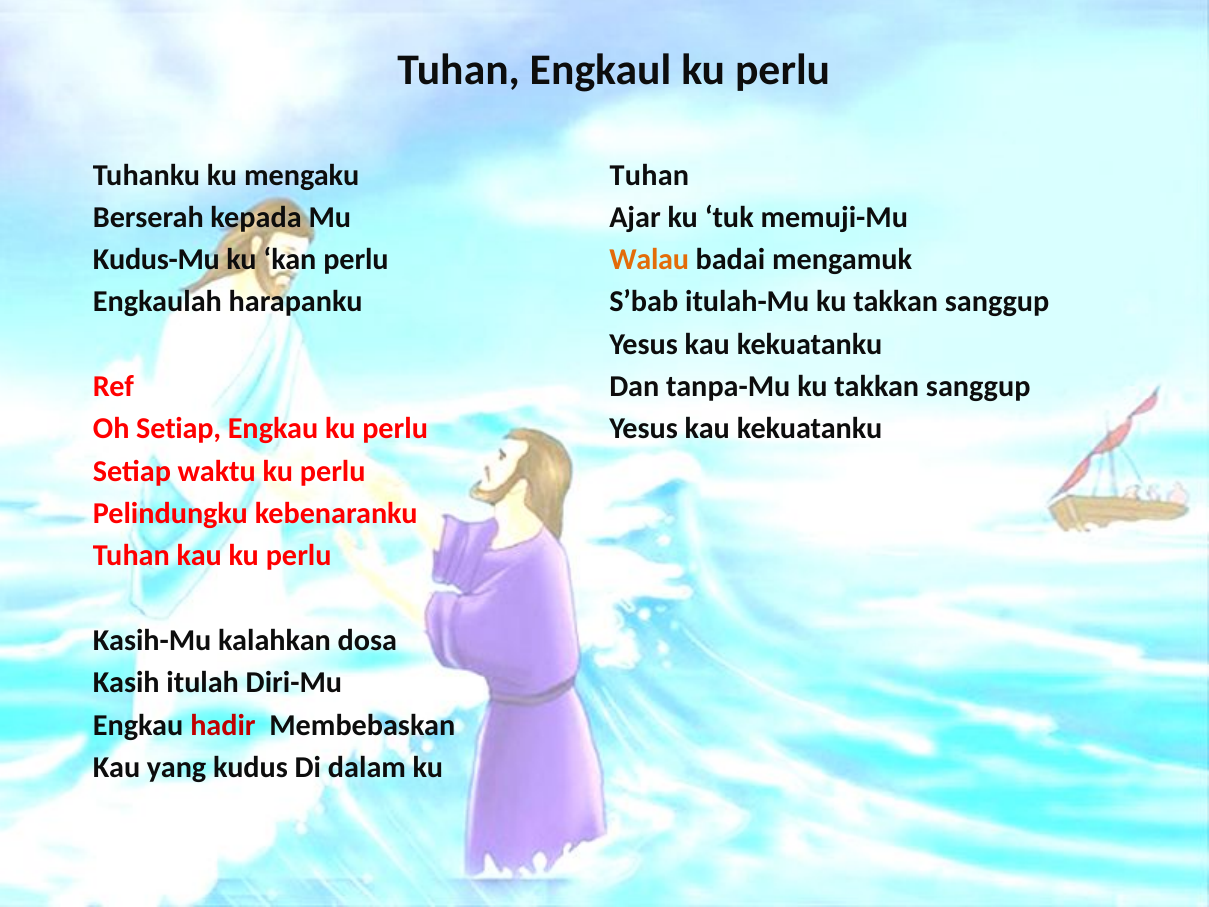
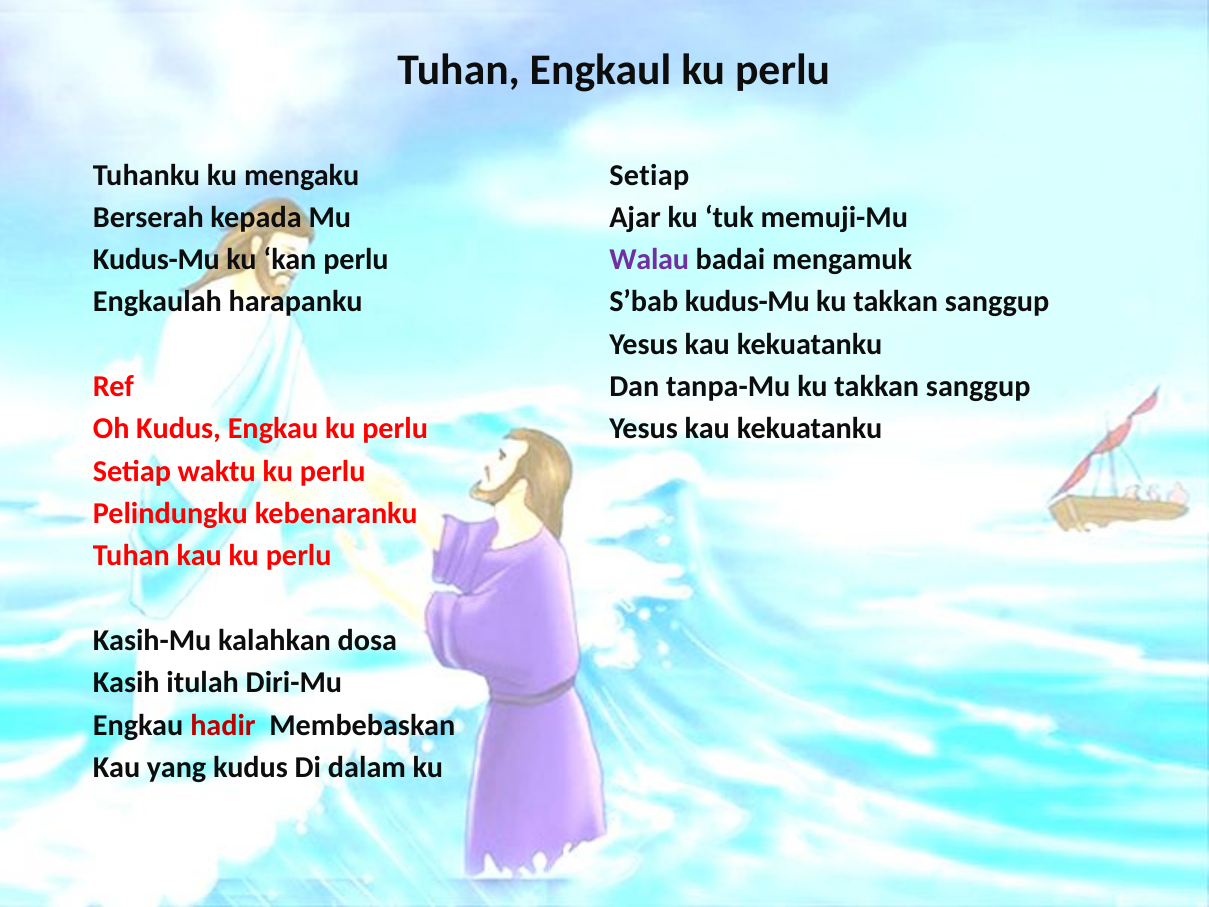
Tuhan: Tuhan -> Setiap (649, 175)
Walau colour: orange -> purple (649, 260)
S’bab itulah-Mu: itulah-Mu -> kudus-Mu (747, 302)
Oh Setiap: Setiap -> Kudus (179, 429)
